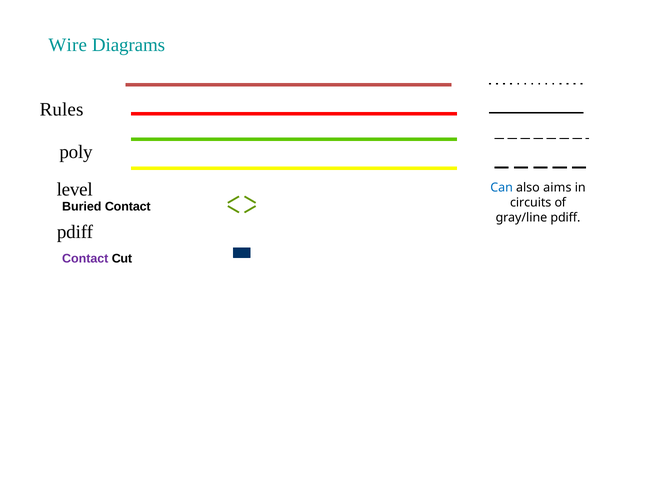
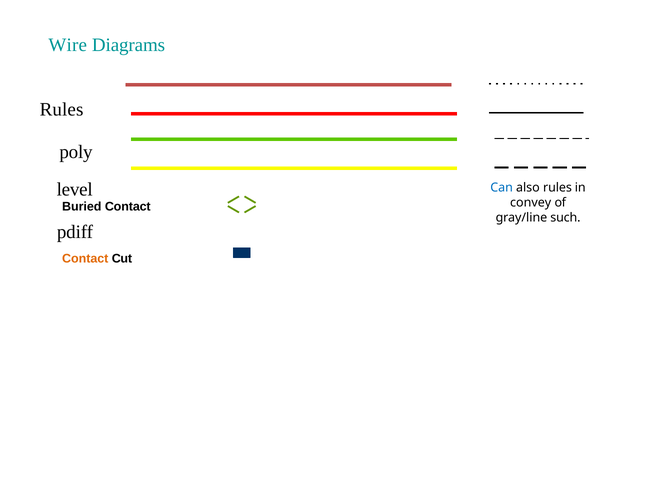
also aims: aims -> rules (557, 188)
circuits: circuits -> convey (531, 203)
gray/line pdiff: pdiff -> such (565, 218)
Contact colour: purple -> orange (85, 259)
